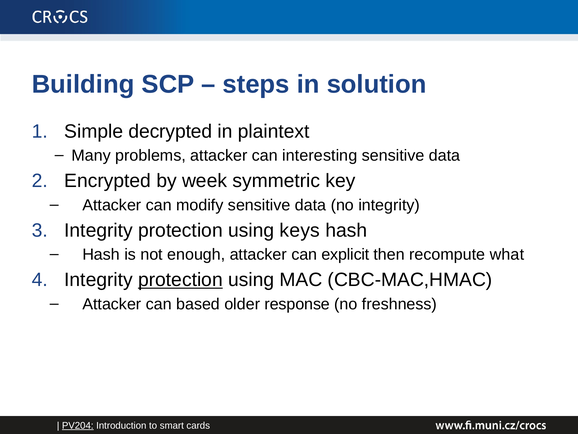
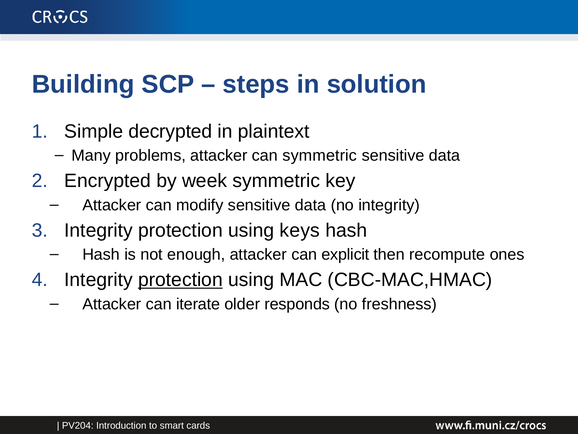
can interesting: interesting -> symmetric (320, 155)
what: what -> ones (507, 254)
based: based -> iterate (198, 304)
response: response -> responds (297, 304)
PV204 underline: present -> none (78, 425)
